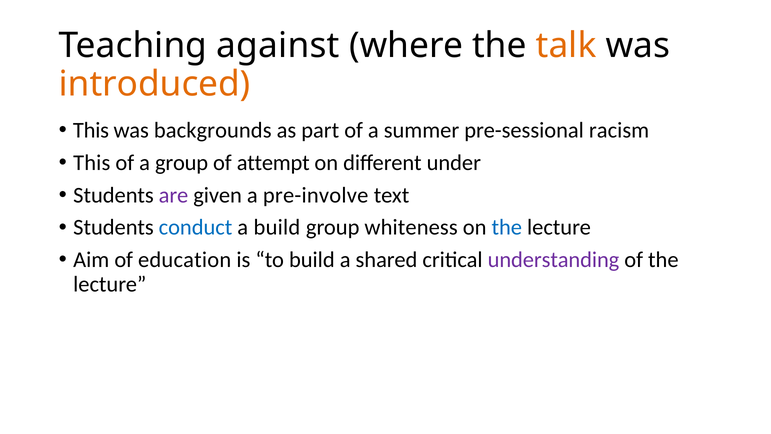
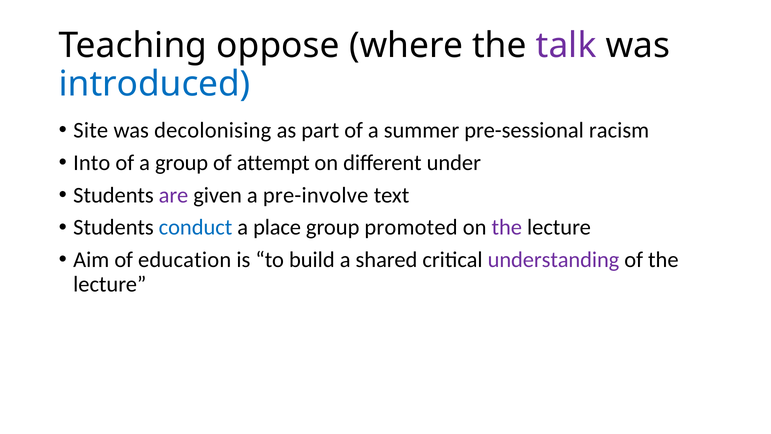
against: against -> oppose (278, 46)
talk colour: orange -> purple (566, 46)
introduced colour: orange -> blue (155, 84)
This: This -> Site (91, 130)
backgrounds: backgrounds -> decolonising (213, 130)
This: This -> Into (92, 163)
a build: build -> place (277, 227)
whiteness: whiteness -> promoted (411, 227)
the colour: blue -> purple (507, 227)
